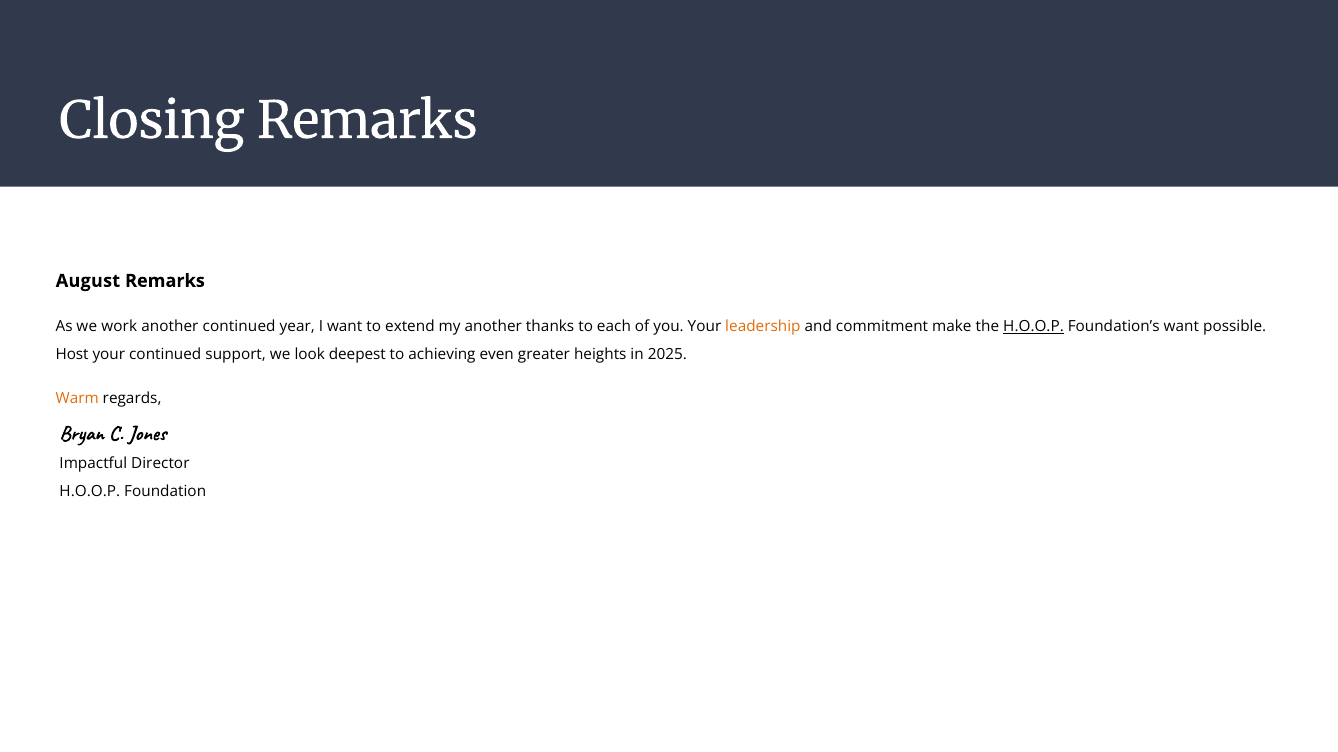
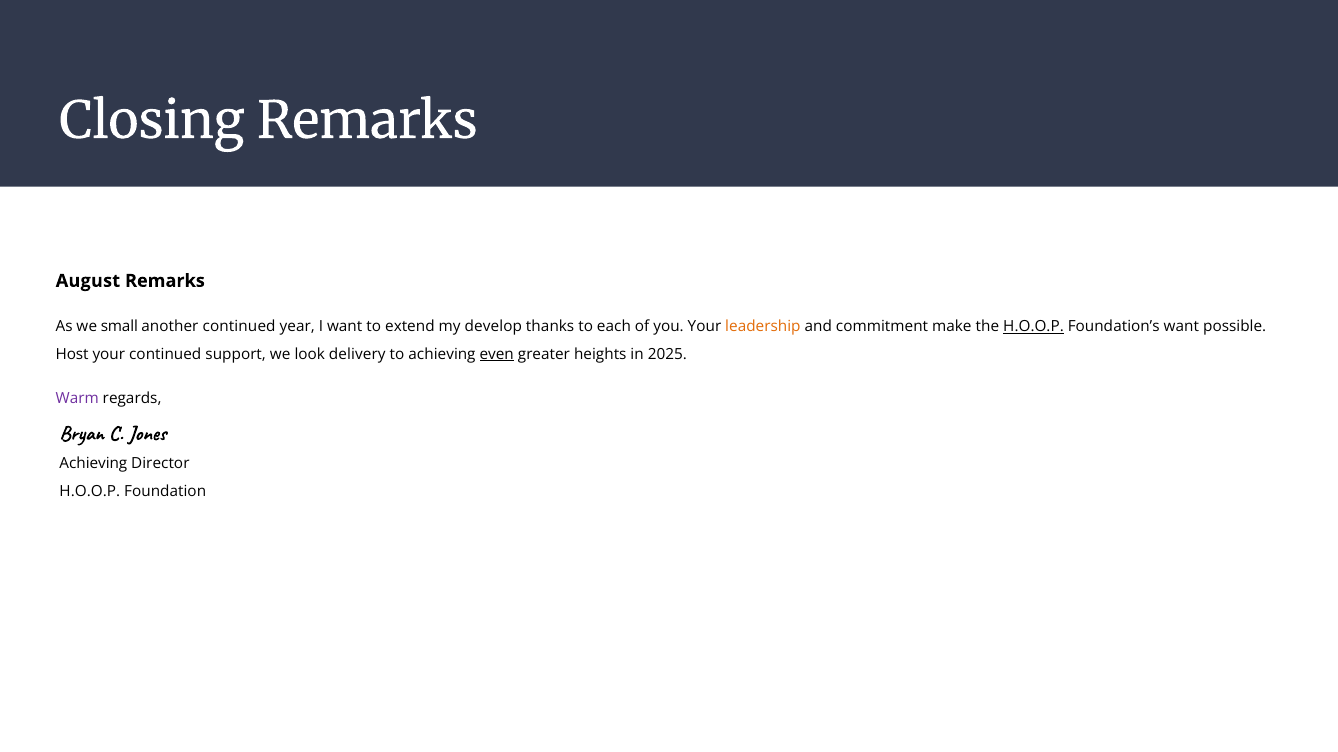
work: work -> small (119, 327)
my another: another -> develop (493, 327)
deepest: deepest -> delivery (357, 354)
even underline: none -> present (497, 354)
Warm colour: orange -> purple (77, 399)
Impactful: Impactful -> Achieving (93, 464)
